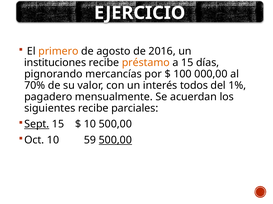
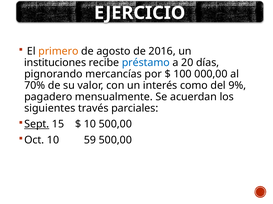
préstamo colour: orange -> blue (146, 63)
a 15: 15 -> 20 (187, 63)
todos: todos -> como (194, 86)
1%: 1% -> 9% (237, 86)
siguientes recibe: recibe -> través (93, 109)
500,00 underline: present -> none (115, 141)
